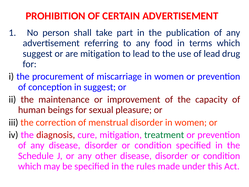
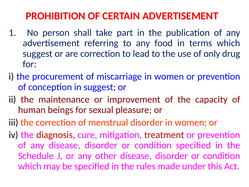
are mitigation: mitigation -> correction (100, 54)
of lead: lead -> only (212, 54)
treatment colour: green -> red (164, 135)
